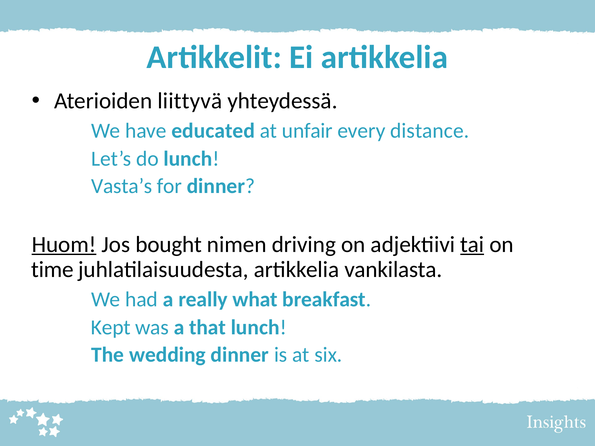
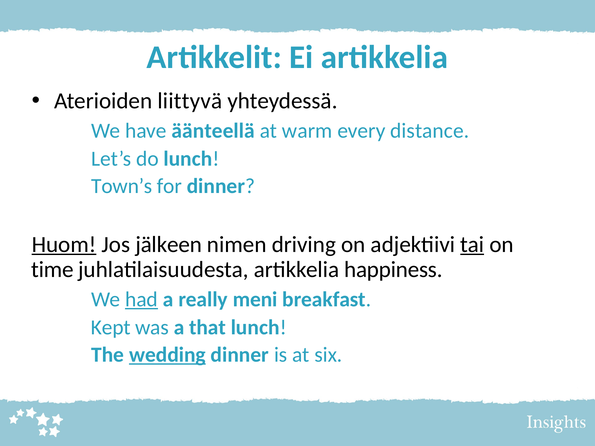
educated: educated -> äänteellä (213, 131)
unfair: unfair -> warm (307, 131)
Vasta’s: Vasta’s -> Town’s (122, 186)
bought: bought -> jälkeen (169, 245)
vankilasta: vankilasta -> happiness (393, 270)
had underline: none -> present (141, 300)
what: what -> meni (255, 300)
wedding underline: none -> present (167, 355)
